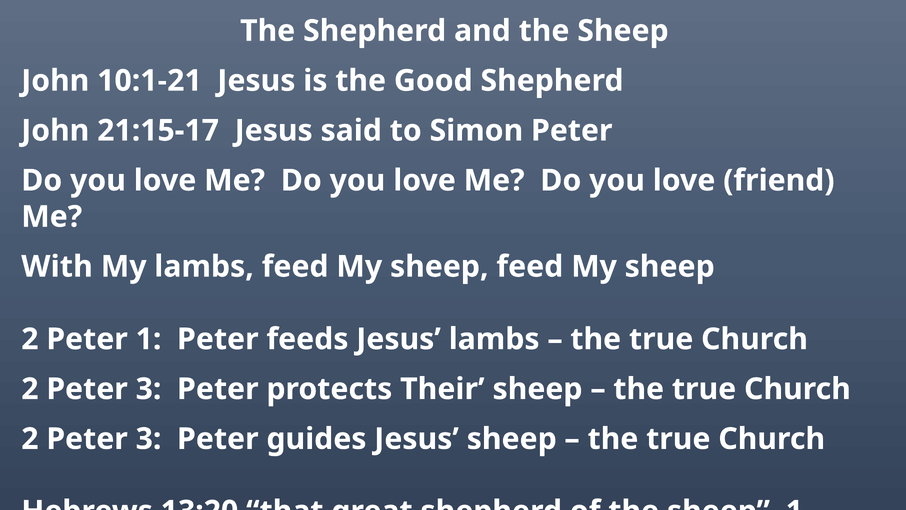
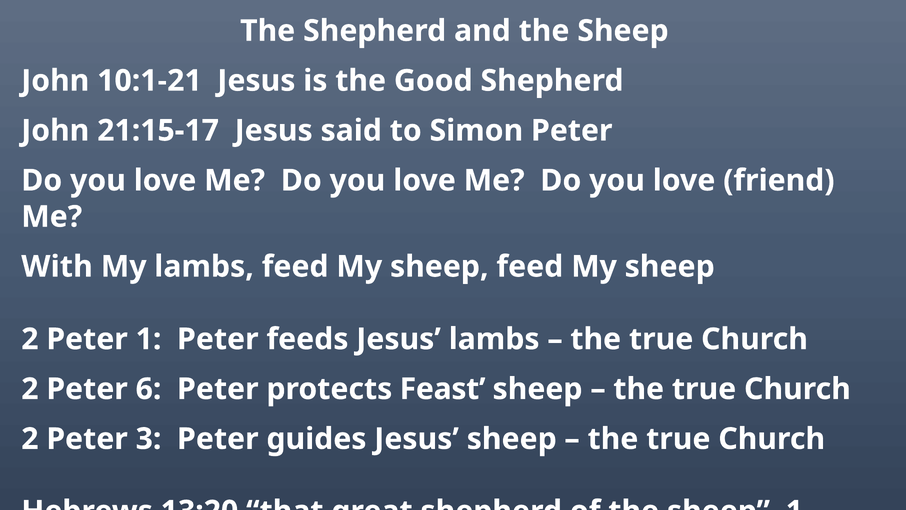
3: 3 -> 6 (149, 389)
Their: Their -> Feast (443, 389)
